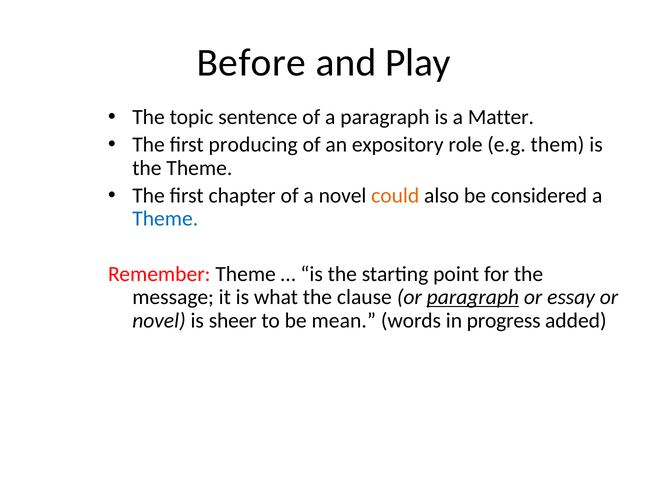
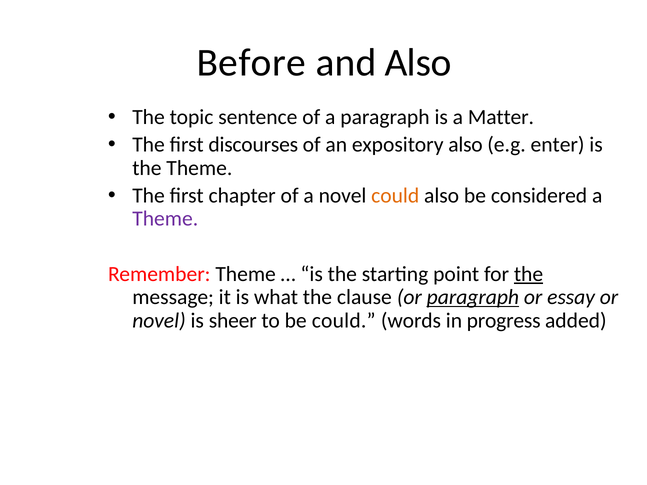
and Play: Play -> Also (418, 63)
producing: producing -> discourses (253, 145)
expository role: role -> also (466, 145)
them: them -> enter (558, 145)
Theme colour: blue -> purple (165, 219)
the underline: none -> present (529, 274)
be mean: mean -> could (344, 321)
